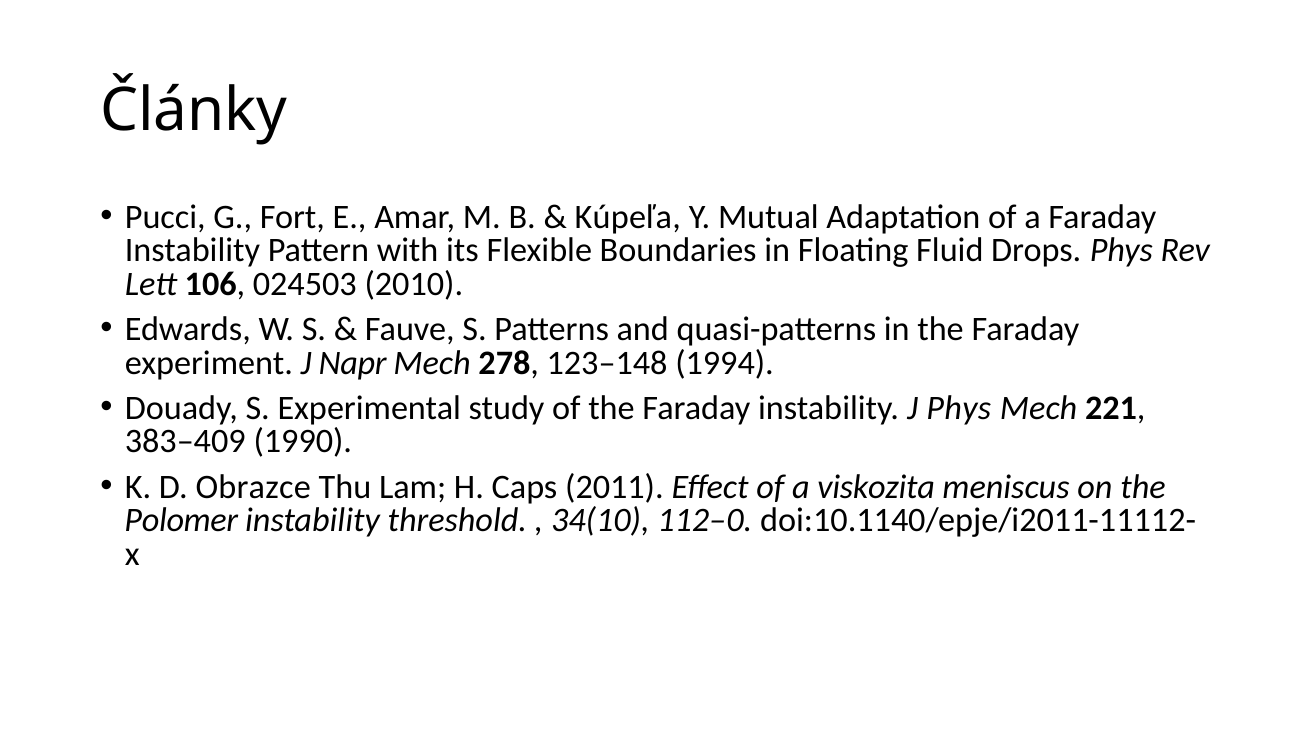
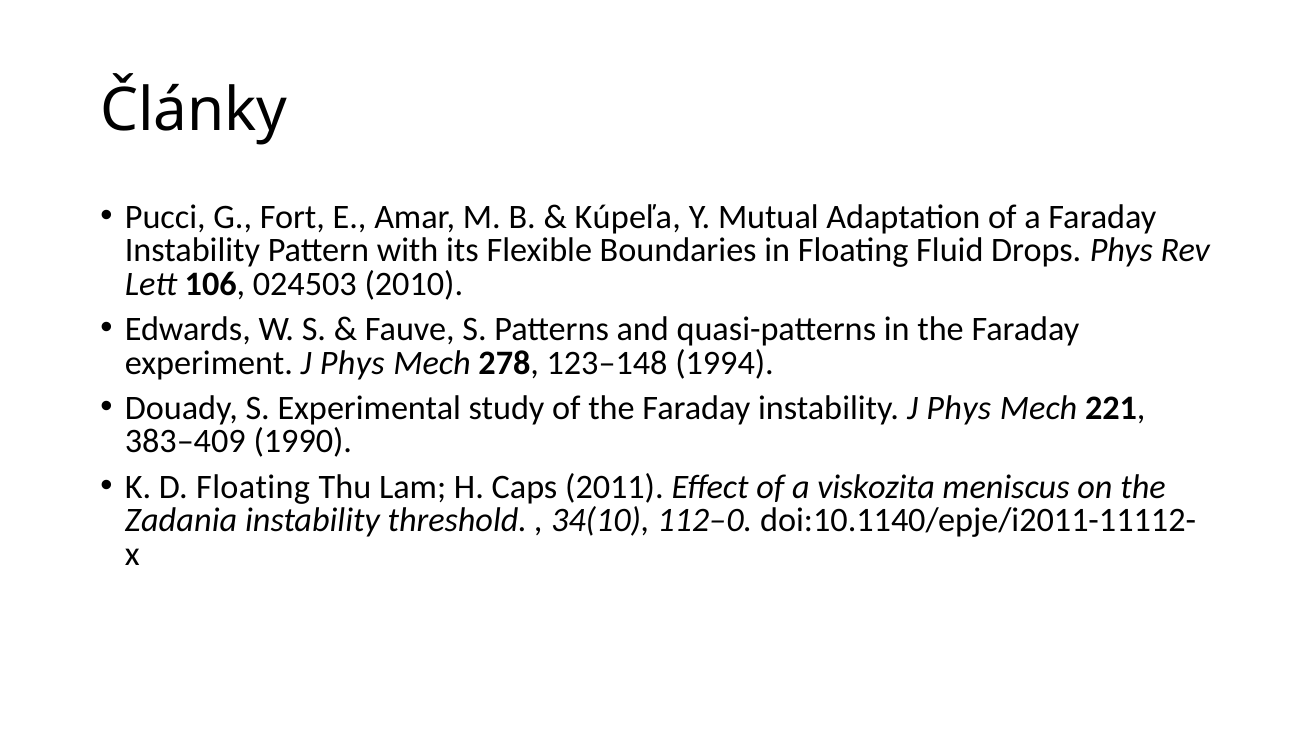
experiment J Napr: Napr -> Phys (352, 363)
D Obrazce: Obrazce -> Floating (253, 487)
Polomer: Polomer -> Zadania (181, 520)
